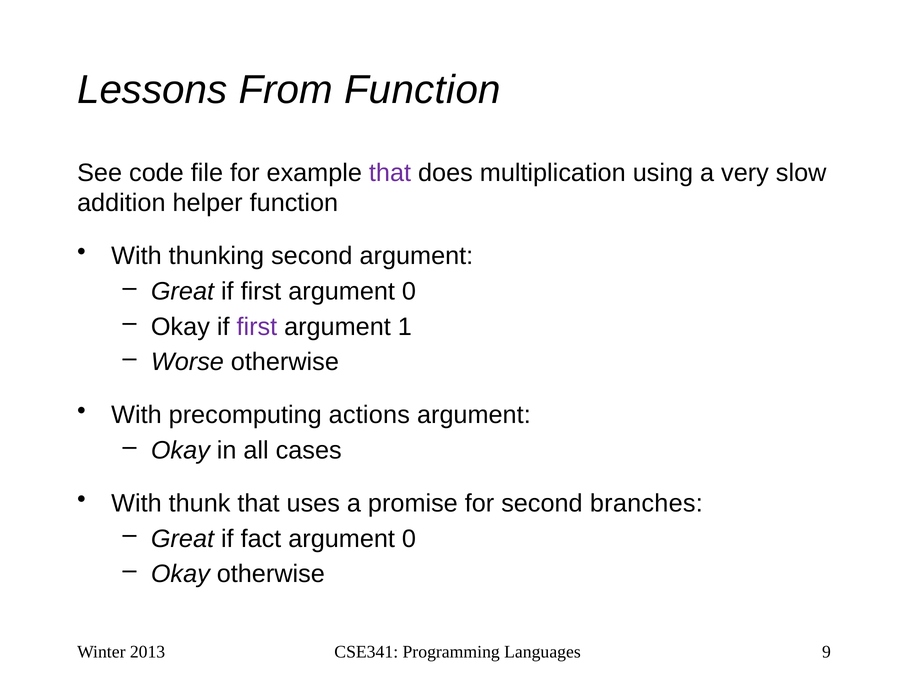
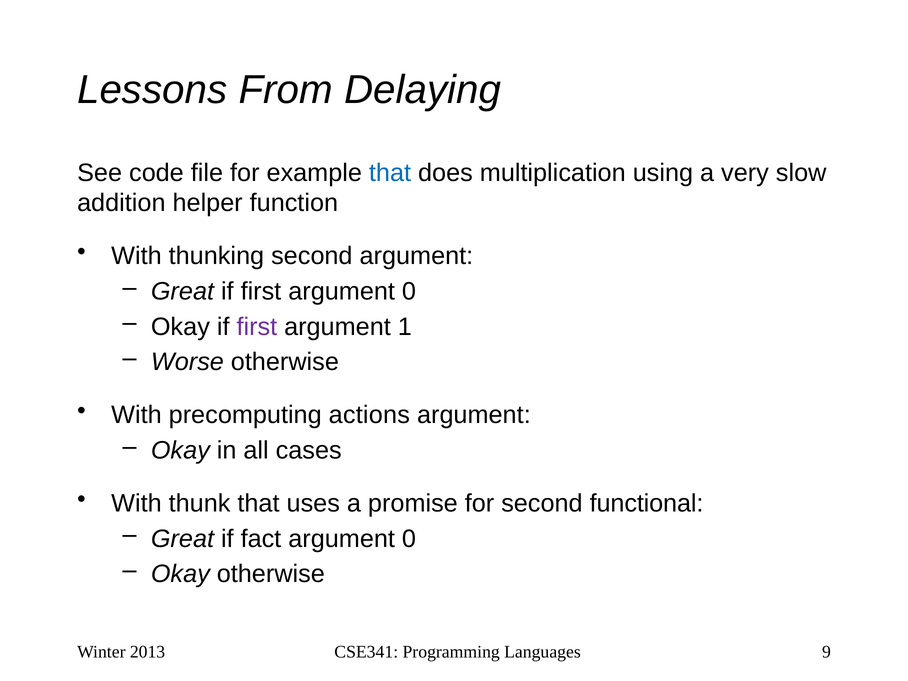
From Function: Function -> Delaying (423, 90)
that colour: purple -> blue (390, 173)
branches: branches -> functional (647, 503)
